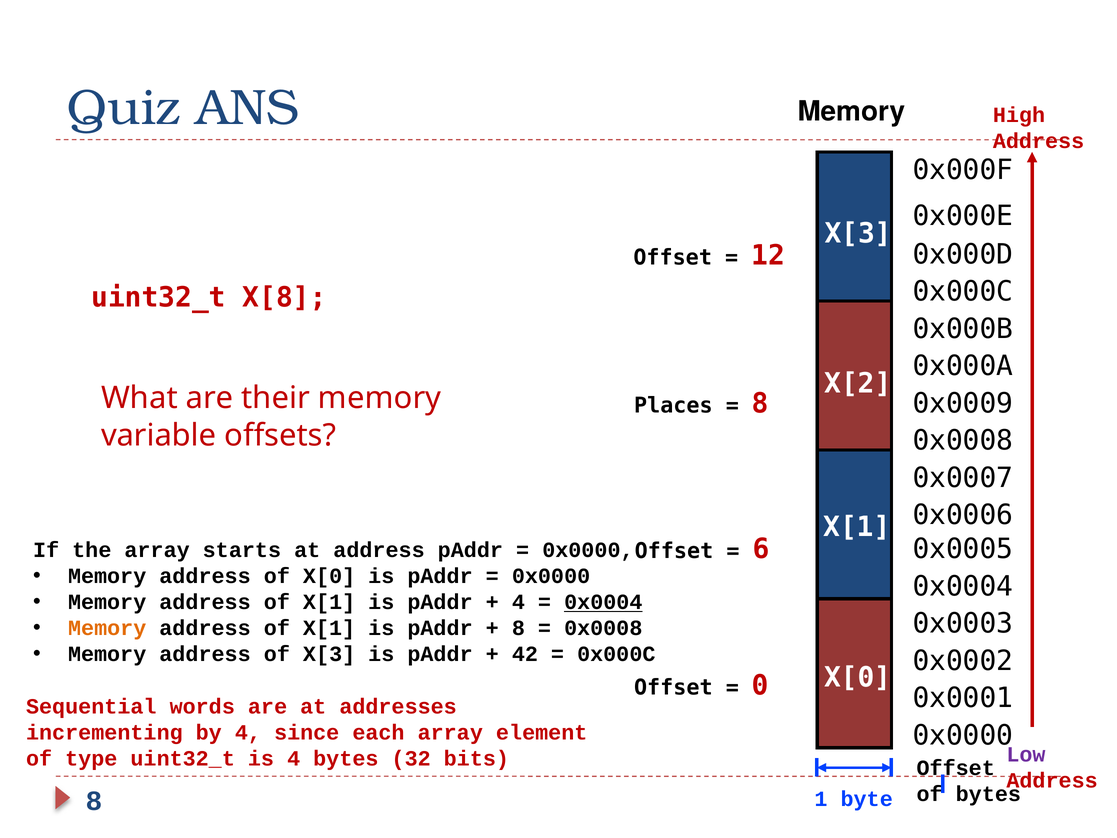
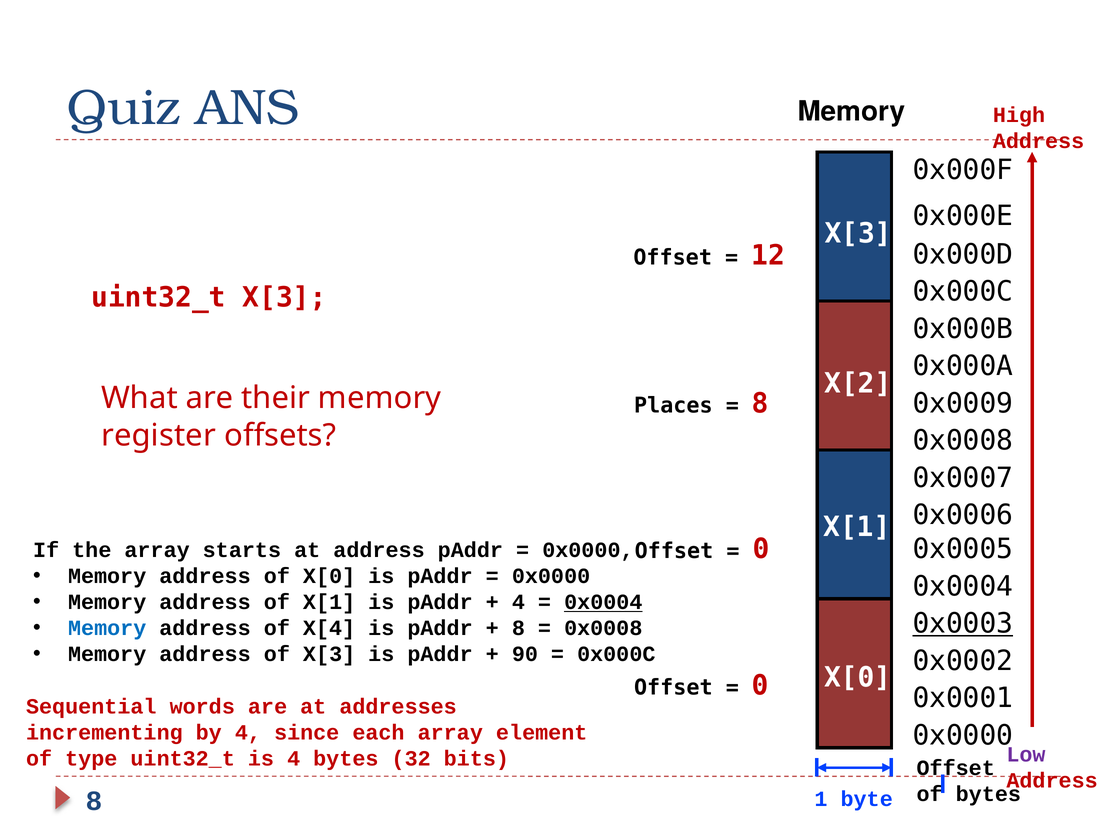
uint32_t X[8: X[8 -> X[3 (284, 298)
variable: variable -> register (158, 435)
6: 6 -> 0 (761, 549)
0x0003 underline: none -> present (963, 624)
Memory colour: orange -> blue (107, 628)
X[1: X[1 -> X[4 (329, 628)
42: 42 -> 90 (525, 654)
